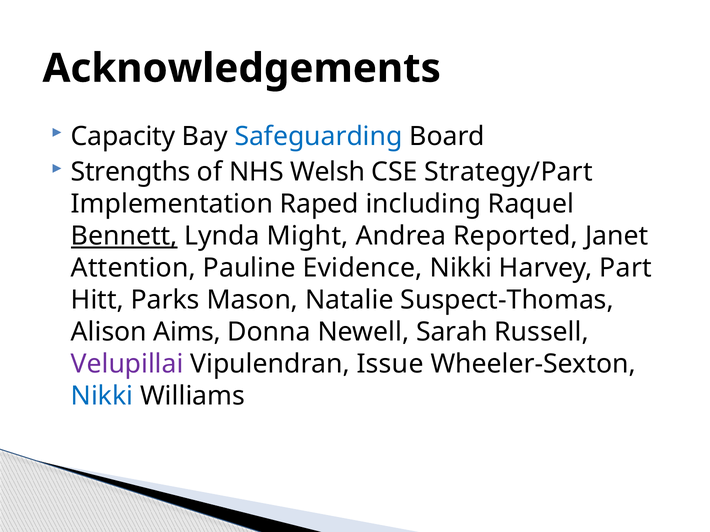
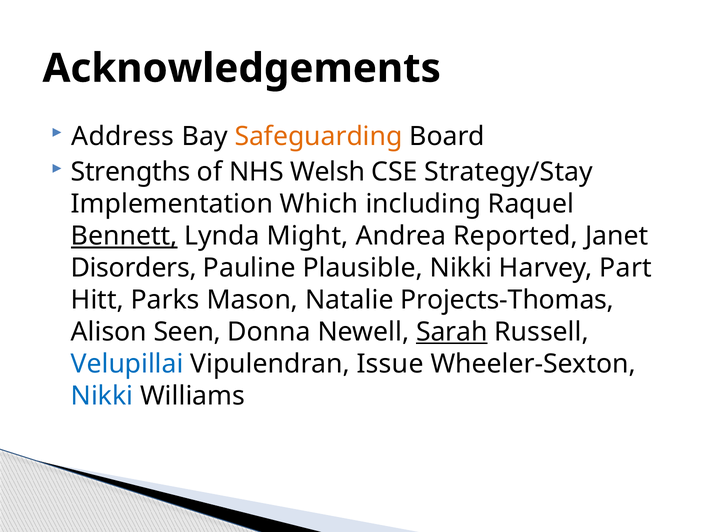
Capacity: Capacity -> Address (123, 136)
Safeguarding colour: blue -> orange (319, 136)
Strategy/Part: Strategy/Part -> Strategy/Stay (509, 172)
Raped: Raped -> Which (319, 204)
Attention: Attention -> Disorders (134, 268)
Evidence: Evidence -> Plausible (363, 268)
Suspect-Thomas: Suspect-Thomas -> Projects-Thomas (507, 300)
Aims: Aims -> Seen (187, 332)
Sarah underline: none -> present (452, 332)
Velupillai colour: purple -> blue (127, 364)
